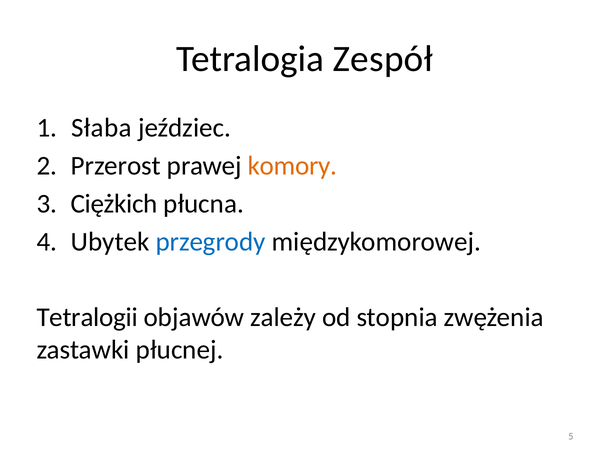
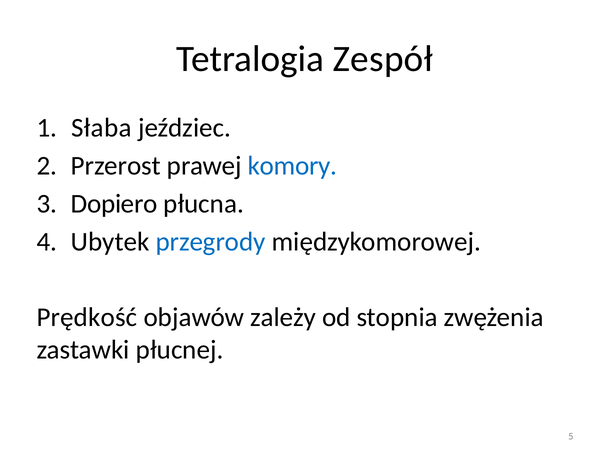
komory colour: orange -> blue (292, 166)
Ciężkich: Ciężkich -> Dopiero (114, 204)
Tetralogii: Tetralogii -> Prędkość (87, 318)
